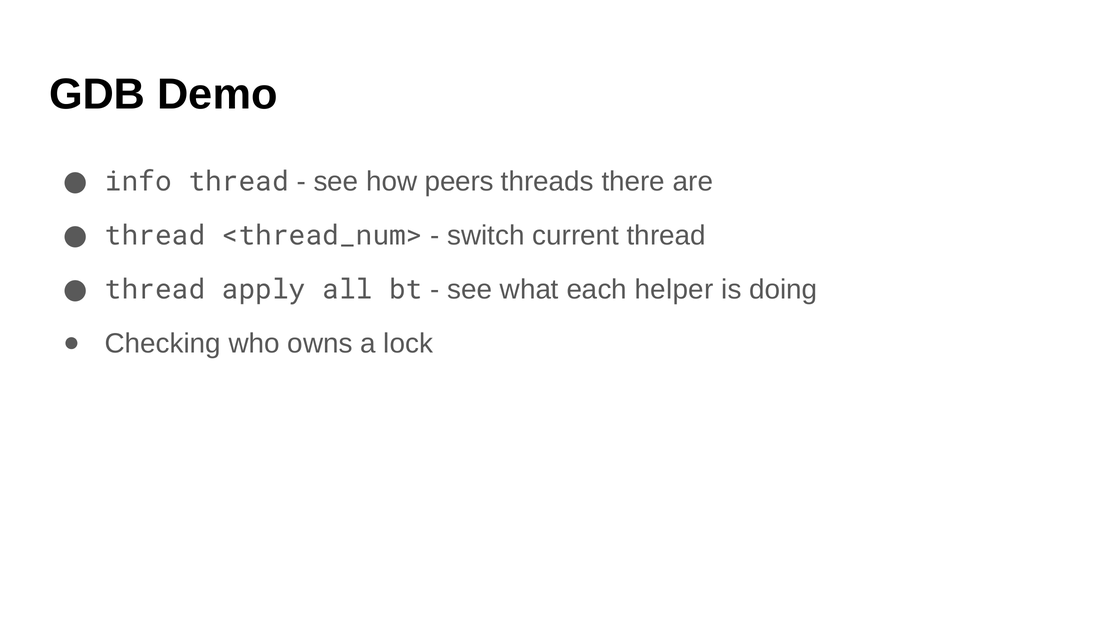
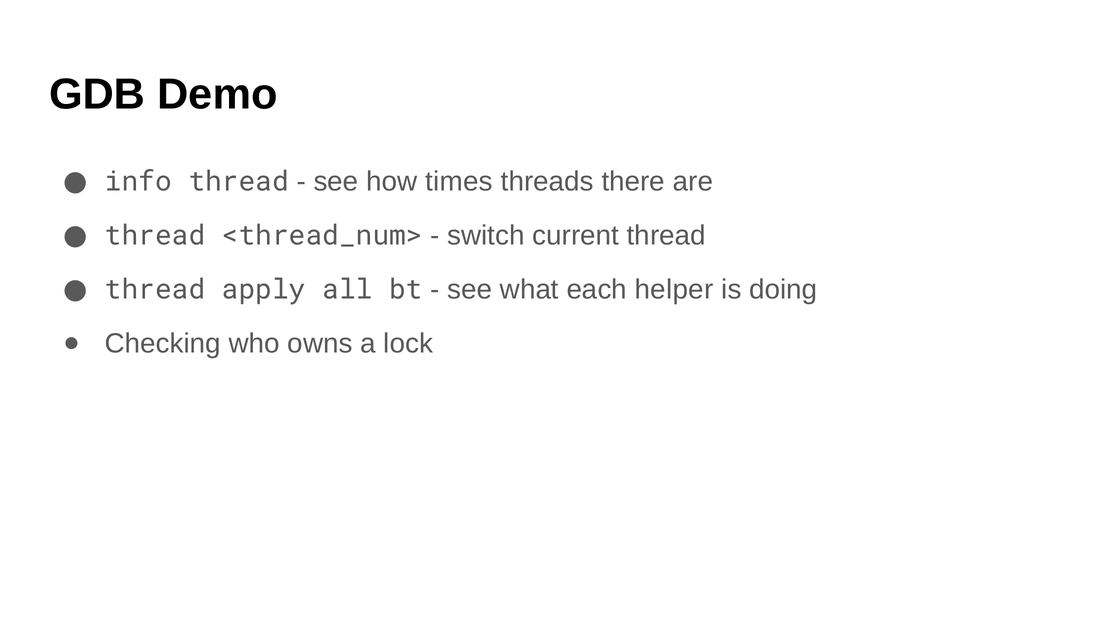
peers: peers -> times (459, 182)
